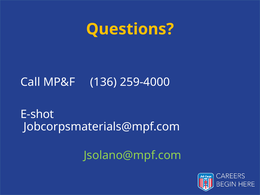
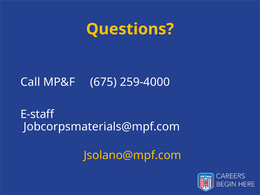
136: 136 -> 675 (103, 82)
E-shot: E-shot -> E-staff (37, 114)
Jsolano@mpf.com colour: light green -> yellow (133, 155)
